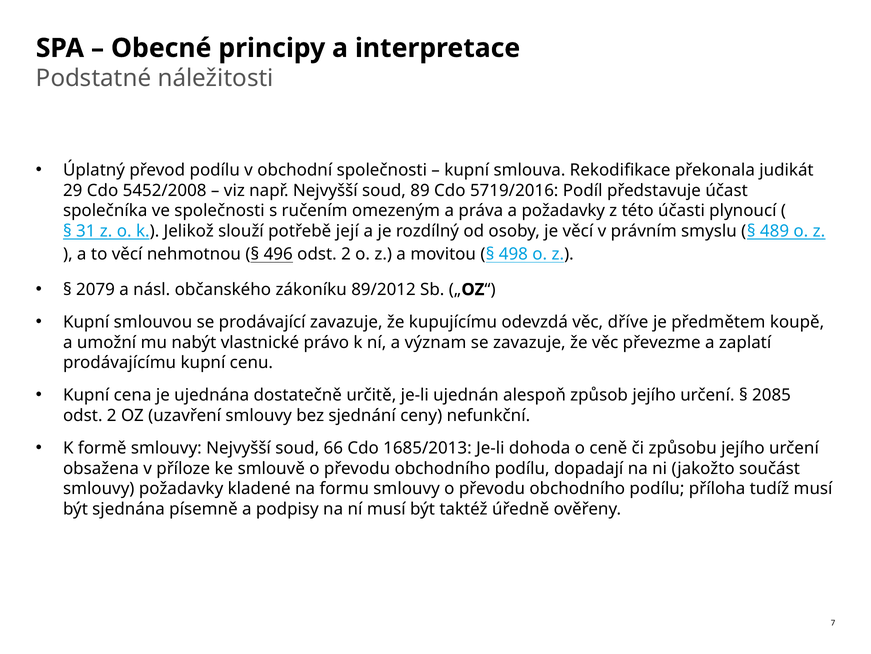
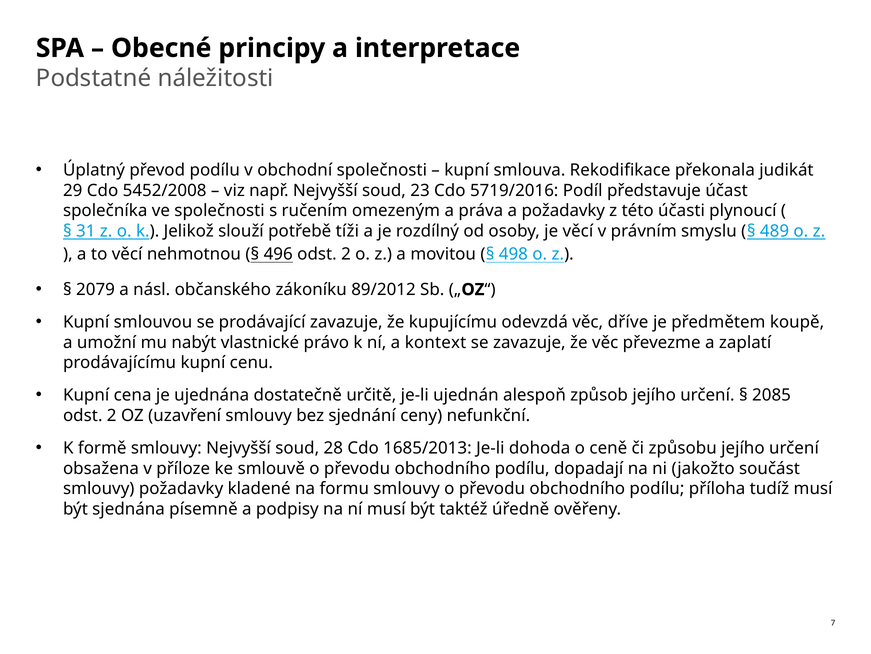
89: 89 -> 23 (420, 190)
její: její -> tíži (347, 231)
význam: význam -> kontext (436, 342)
66: 66 -> 28 (333, 448)
